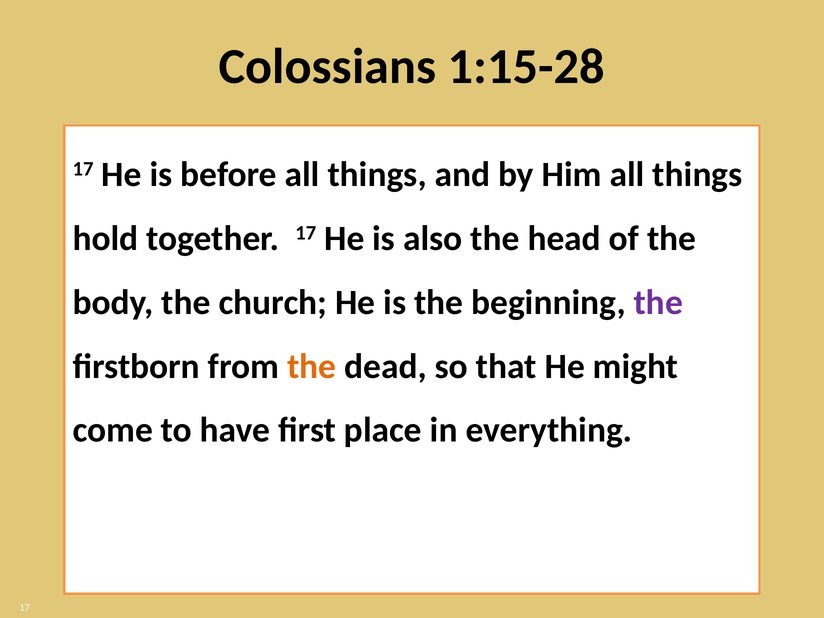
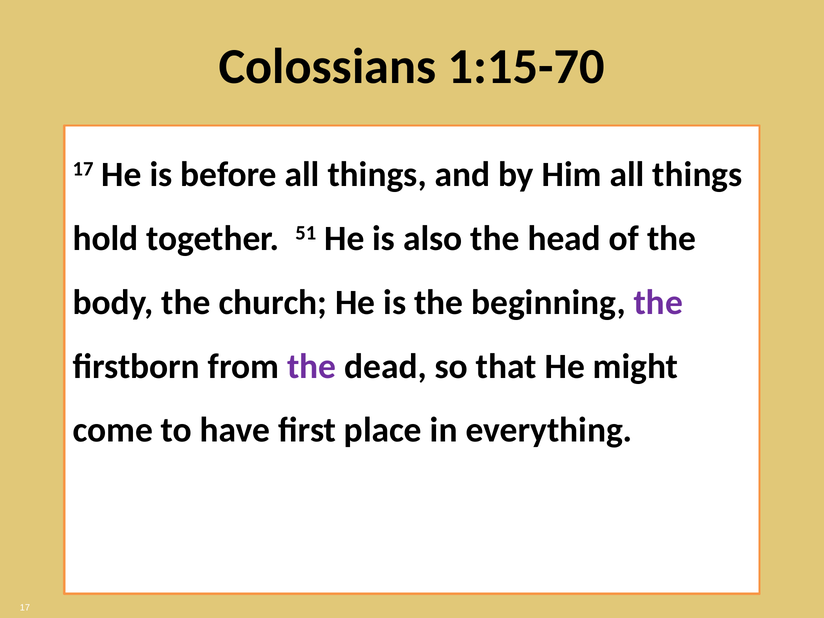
1:15-28: 1:15-28 -> 1:15-70 (526, 67)
together 17: 17 -> 51 (306, 233)
the colour: orange -> purple (312, 366)
